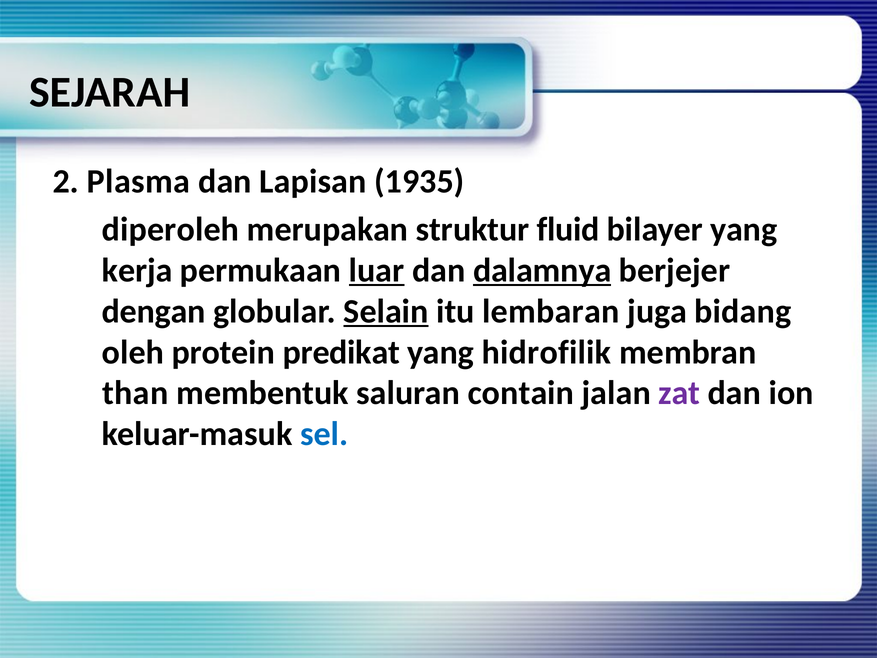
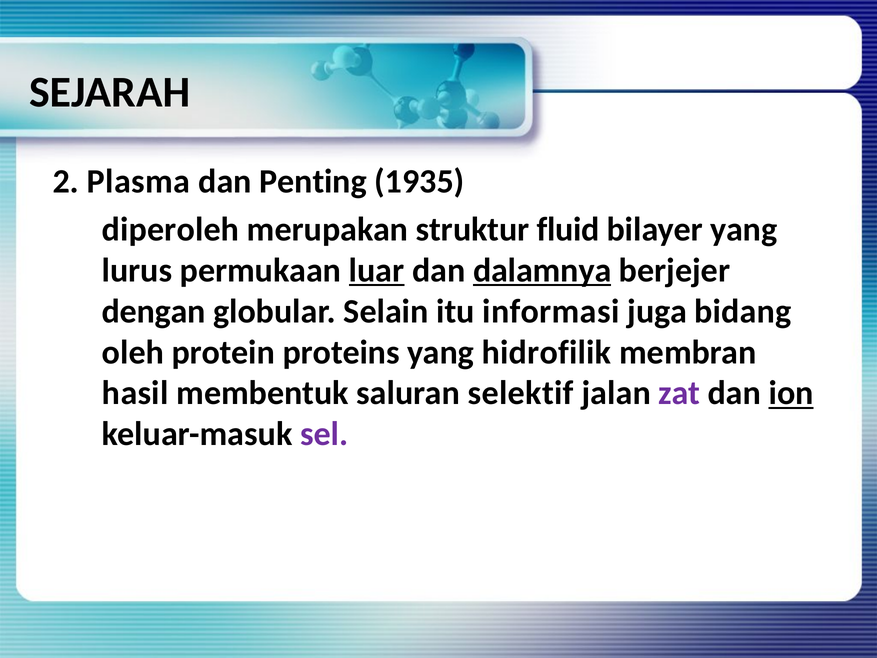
Lapisan: Lapisan -> Penting (313, 181)
kerja: kerja -> lurus (137, 270)
Selain underline: present -> none (386, 311)
lembaran: lembaran -> informasi (551, 311)
predikat: predikat -> proteins (341, 352)
than: than -> hasil (135, 393)
contain: contain -> selektif (521, 393)
ion underline: none -> present (791, 393)
sel colour: blue -> purple (324, 434)
